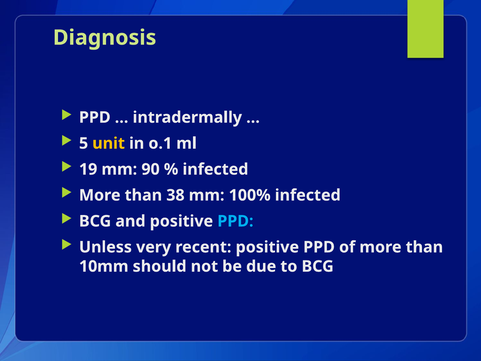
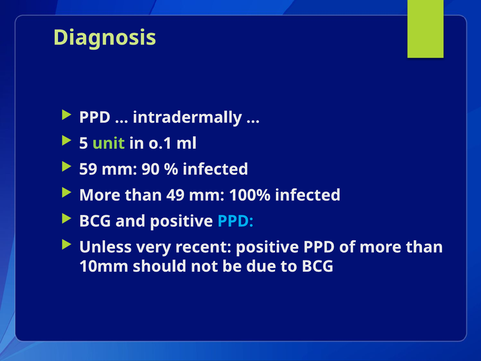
unit colour: yellow -> light green (109, 143)
19: 19 -> 59 (88, 169)
38: 38 -> 49 (175, 195)
